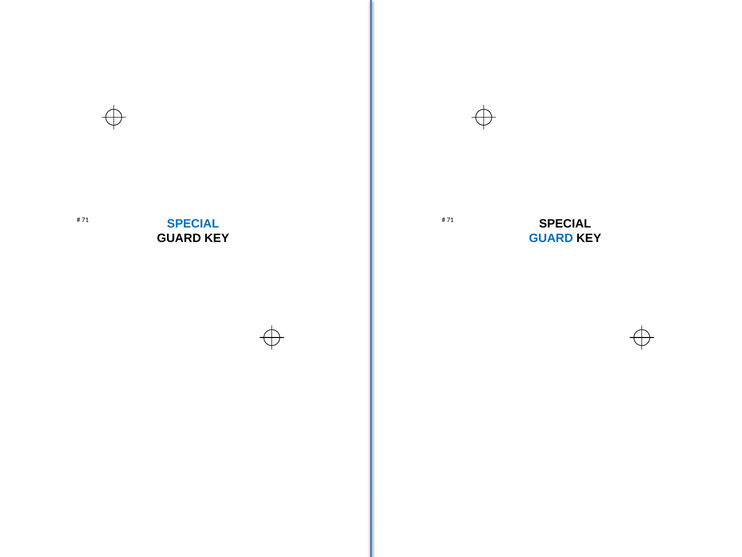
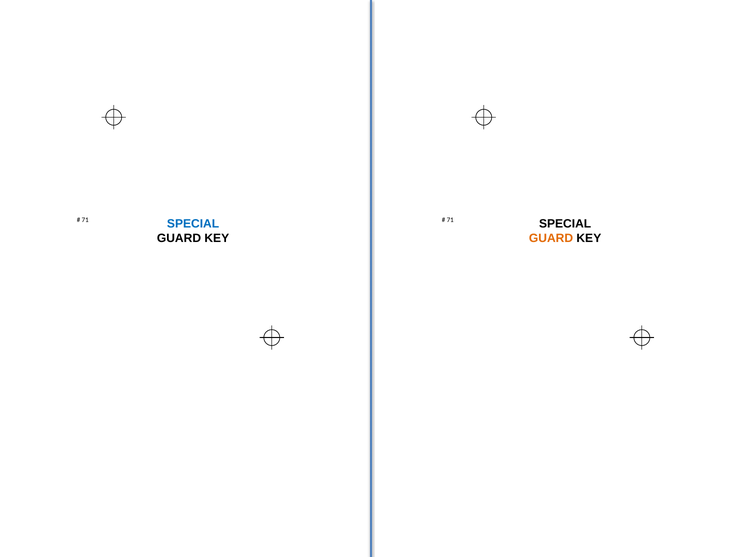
GUARD colour: blue -> orange (551, 238)
